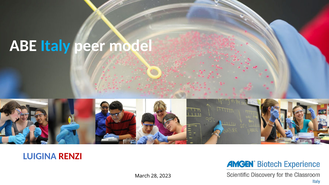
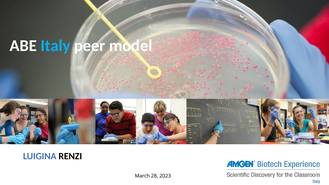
RENZI colour: red -> black (70, 156)
